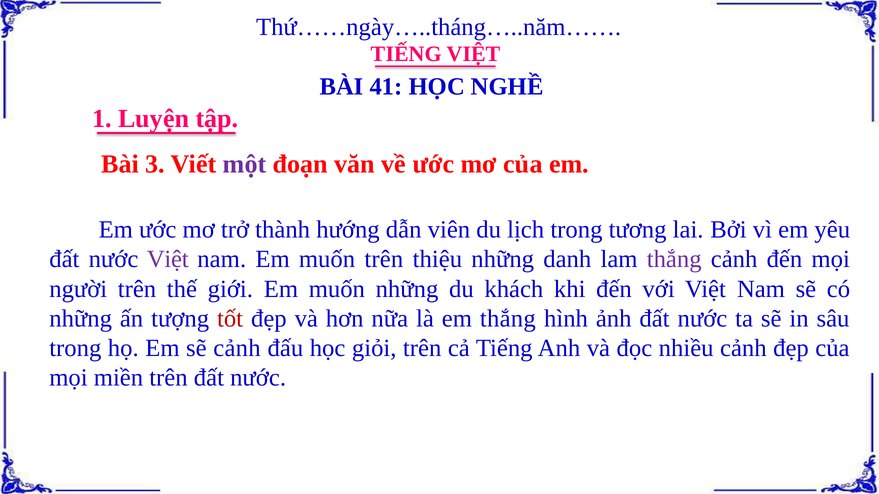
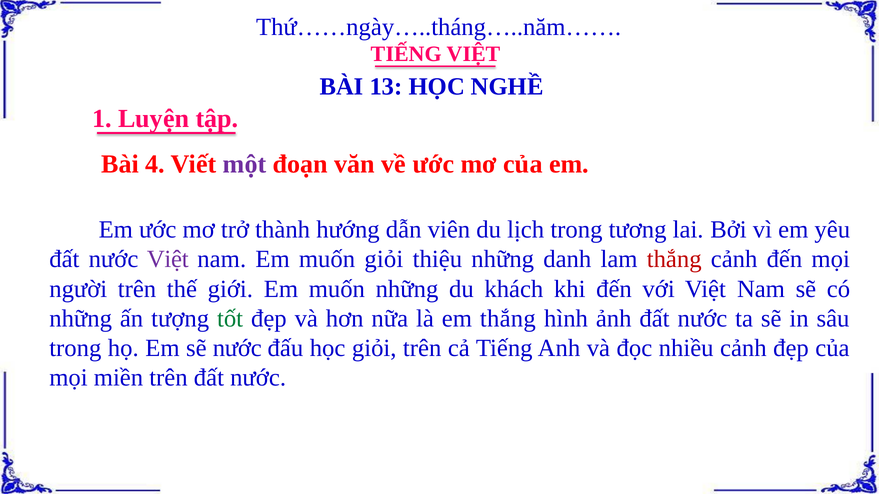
41: 41 -> 13 (386, 86)
3: 3 -> 4 (155, 164)
muốn trên: trên -> giỏi (384, 259)
thắng colour: purple -> red (674, 259)
tốt colour: red -> green (230, 318)
sẽ cảnh: cảnh -> nước (237, 348)
